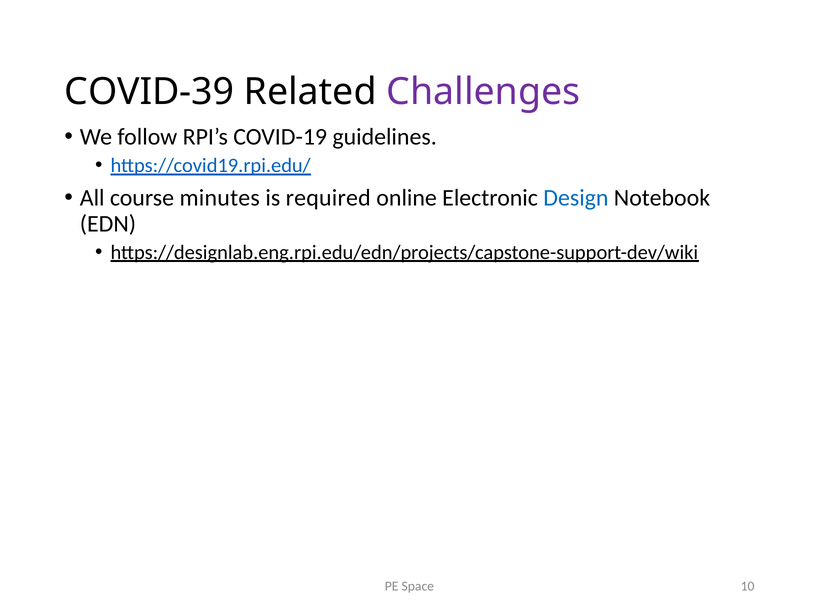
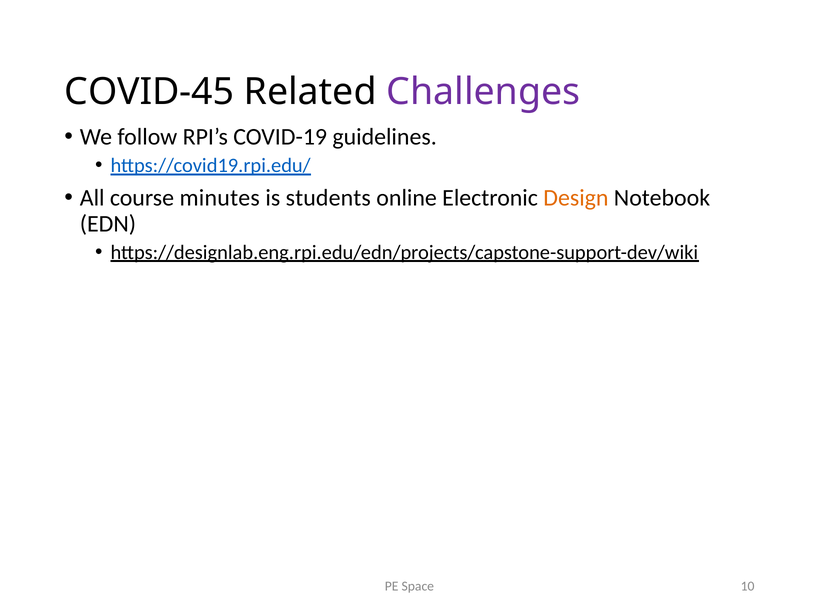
COVID-39: COVID-39 -> COVID-45 (149, 92)
required: required -> students (328, 198)
Design colour: blue -> orange (576, 198)
